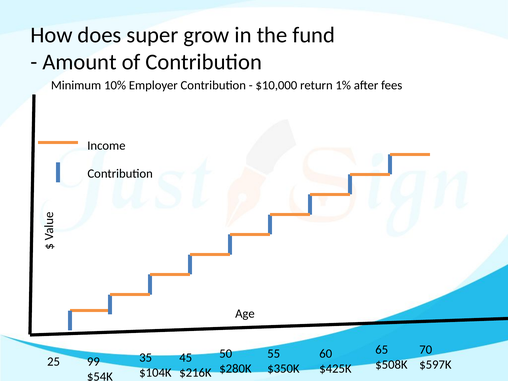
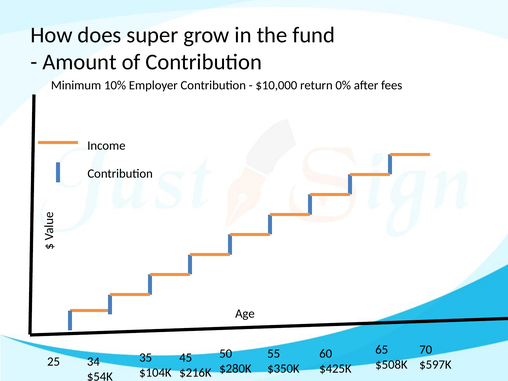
1%: 1% -> 0% (343, 85)
99: 99 -> 34 (93, 362)
